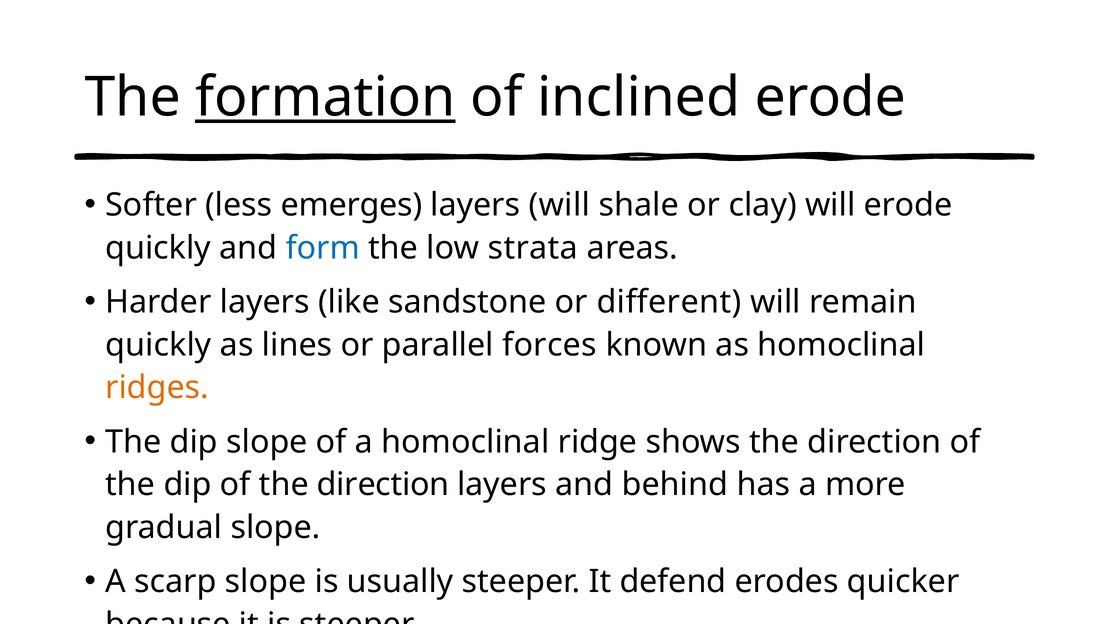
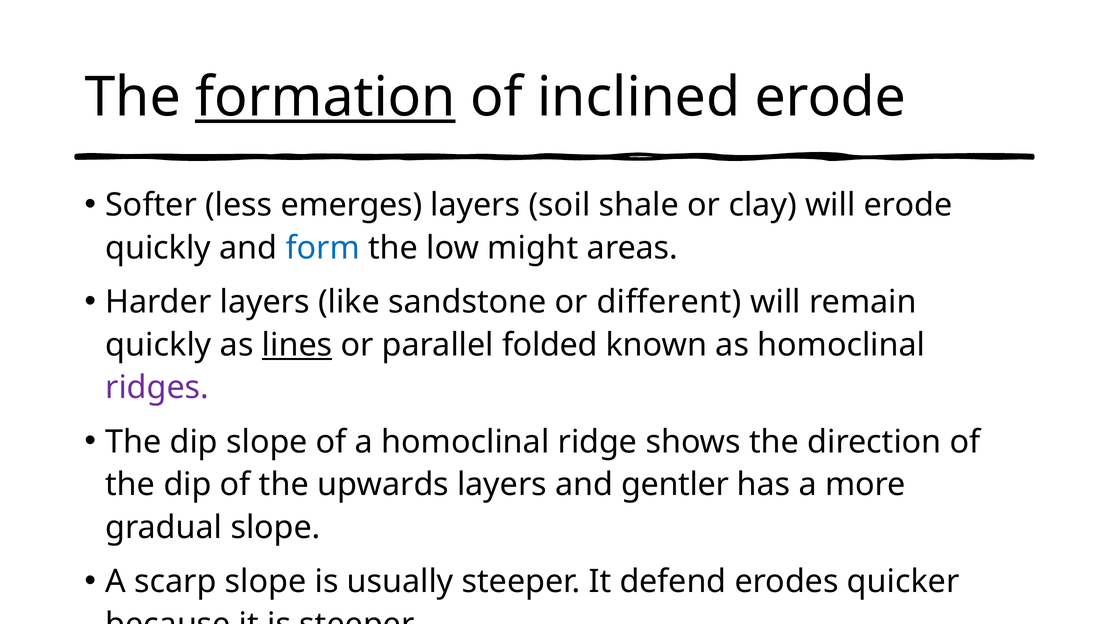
layers will: will -> soil (559, 205)
strata: strata -> might (533, 248)
lines underline: none -> present (297, 345)
forces: forces -> folded (550, 345)
ridges colour: orange -> purple (157, 388)
of the direction: direction -> upwards (383, 485)
behind: behind -> gentler (675, 485)
